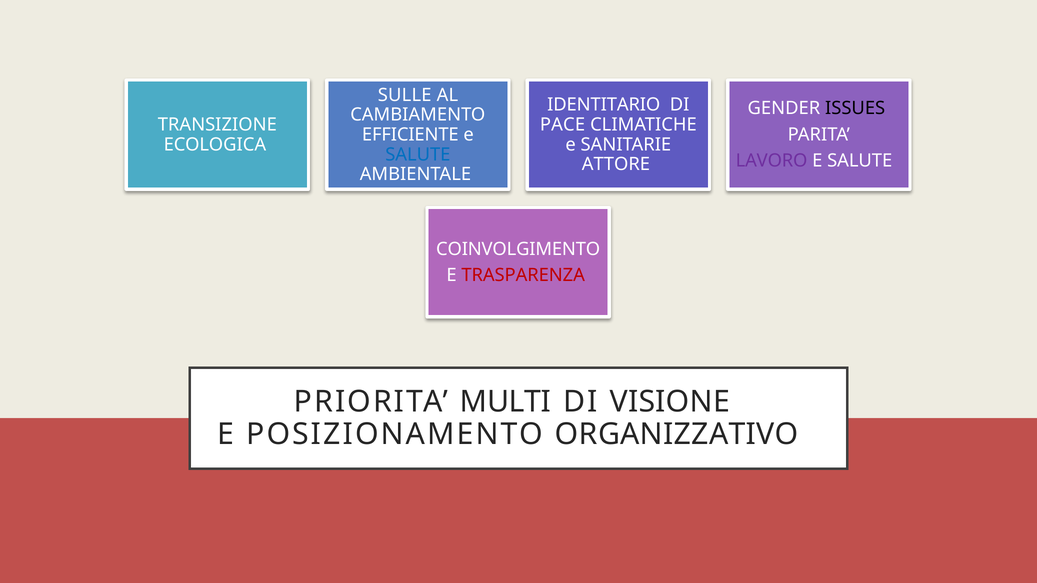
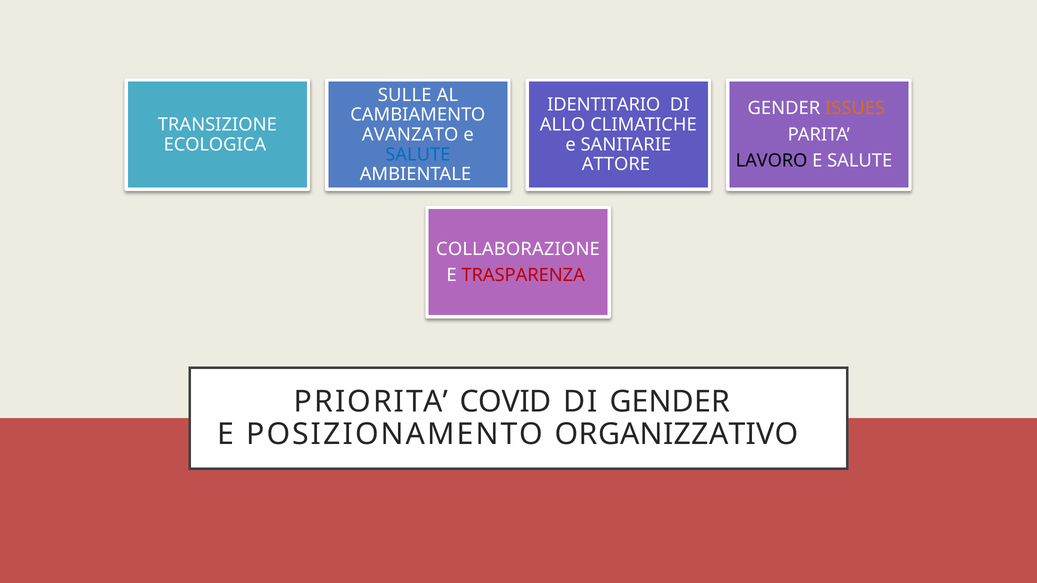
ISSUES colour: black -> orange (855, 108)
PACE: PACE -> ALLO (563, 125)
EFFICIENTE: EFFICIENTE -> AVANZATO (410, 135)
LAVORO colour: purple -> black (772, 161)
COINVOLGIMENTO: COINVOLGIMENTO -> COLLABORAZIONE (518, 249)
MULTI: MULTI -> COVID (506, 402)
DI VISIONE: VISIONE -> GENDER (670, 402)
